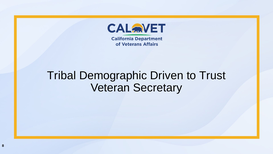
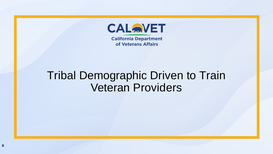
Trust: Trust -> Train (212, 75)
Secretary: Secretary -> Providers (158, 88)
